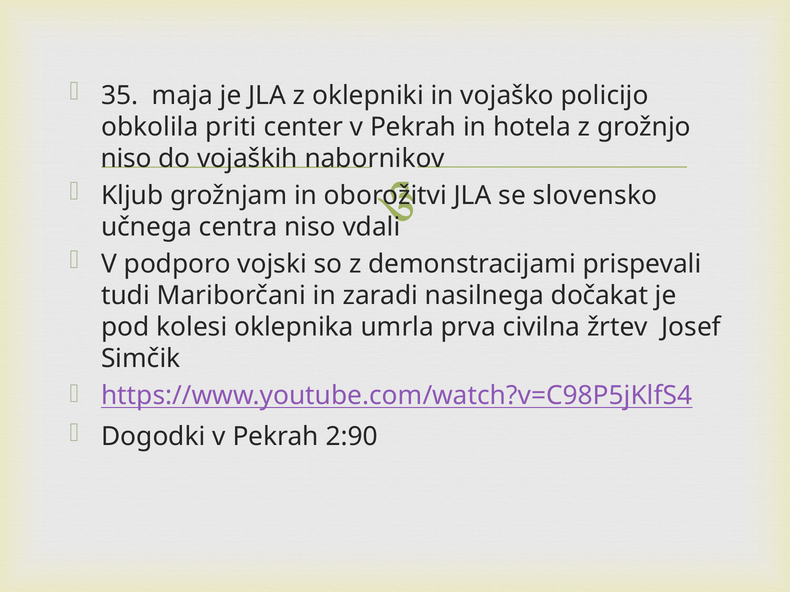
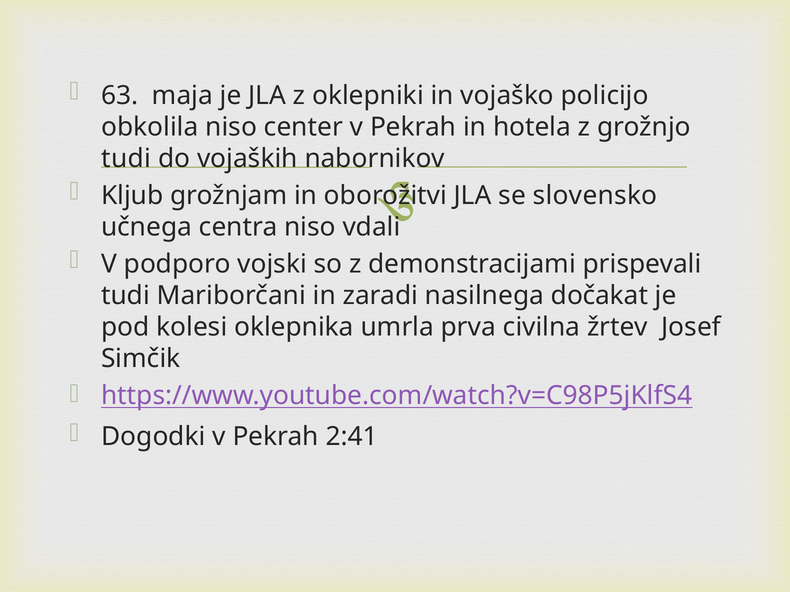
35: 35 -> 63 (120, 96)
obkolila priti: priti -> niso (231, 127)
niso: niso -> tudi (126, 159)
2:90: 2:90 -> 2:41 (352, 437)
